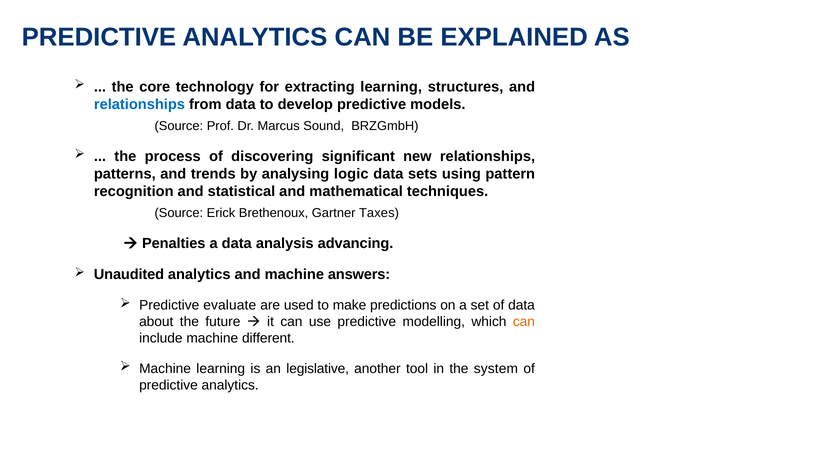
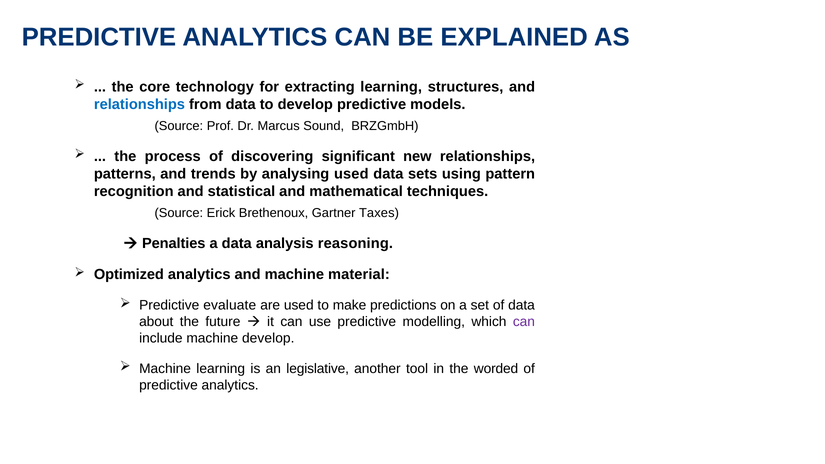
analysing logic: logic -> used (351, 174)
advancing: advancing -> reasoning (355, 243)
Unaudited: Unaudited -> Optimized (129, 275)
answers: answers -> material (359, 275)
can colour: orange -> purple (524, 322)
machine different: different -> develop (268, 338)
system: system -> worded (496, 369)
